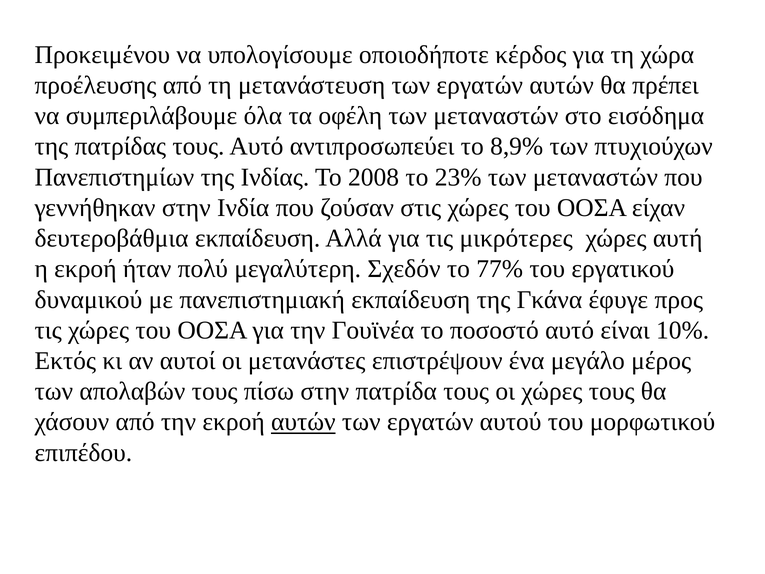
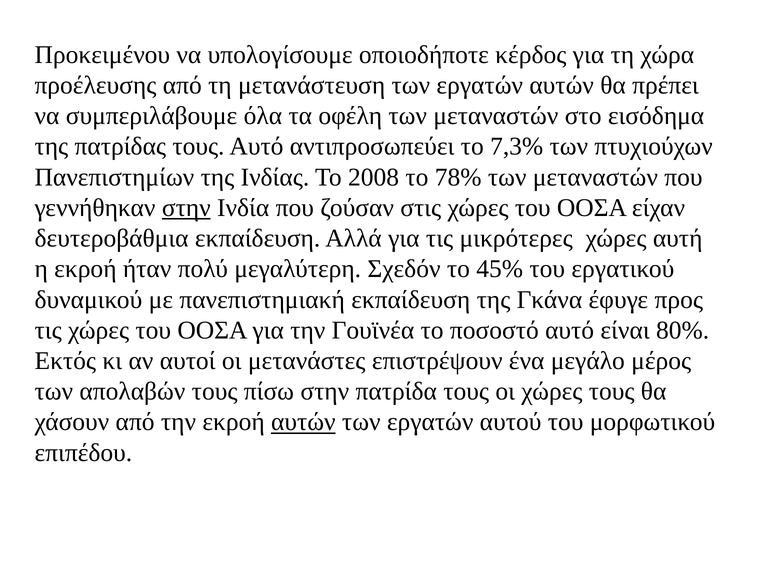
8,9%: 8,9% -> 7,3% (517, 146)
23%: 23% -> 78% (458, 177)
στην underline: none -> present (186, 208)
77%: 77% -> 45% (500, 269)
10%: 10% -> 80% (683, 330)
